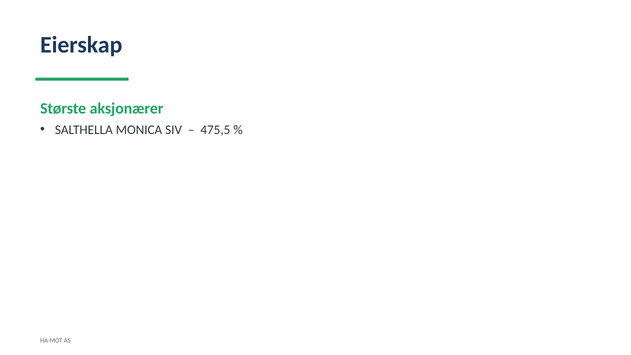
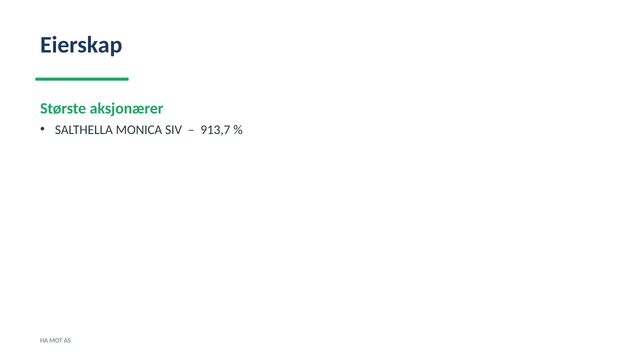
475,5: 475,5 -> 913,7 (215, 130)
